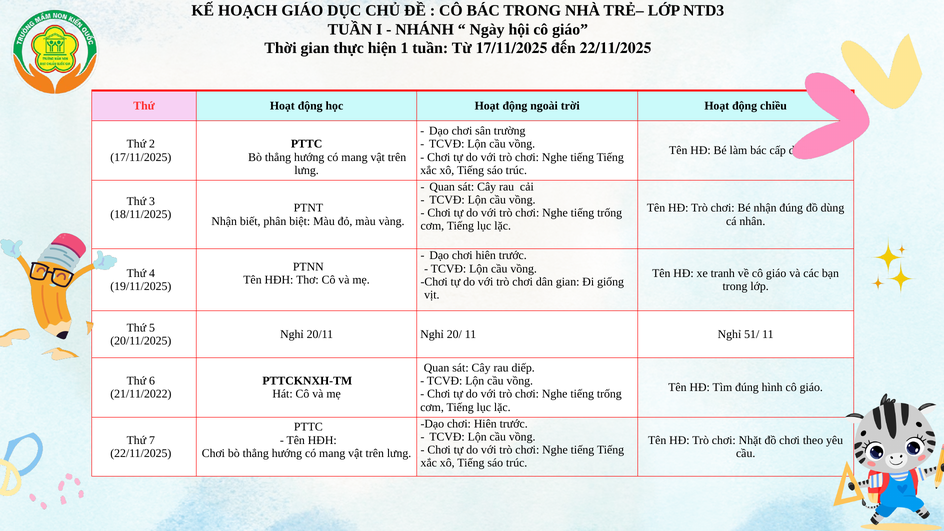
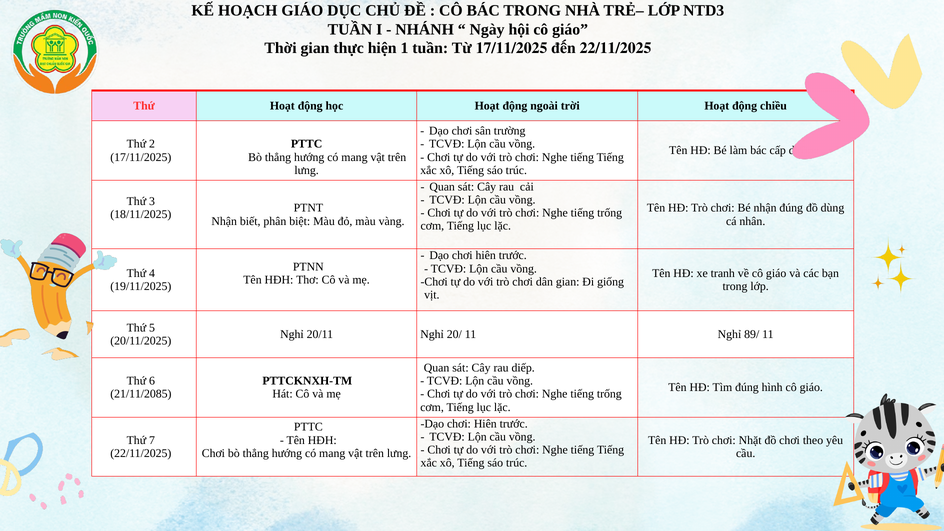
51/: 51/ -> 89/ (752, 334)
21/11/2022: 21/11/2022 -> 21/11/2085 (141, 394)
